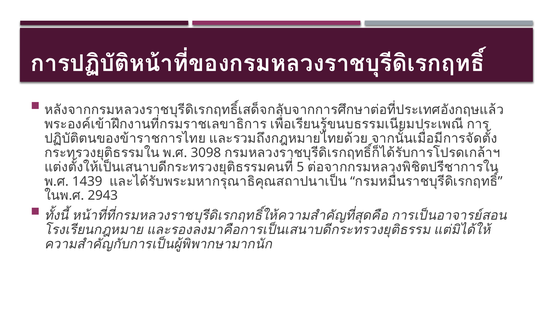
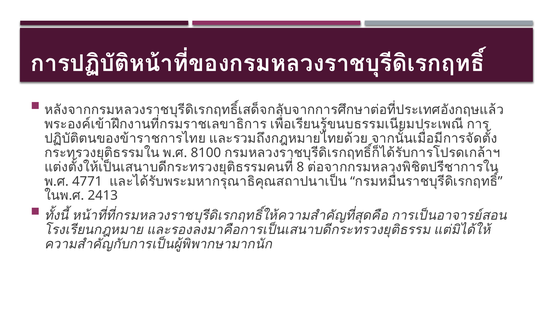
3098: 3098 -> 8100 (206, 153)
5: 5 -> 8 (300, 167)
1439: 1439 -> 4771 (87, 181)
2943: 2943 -> 2413 (103, 196)
